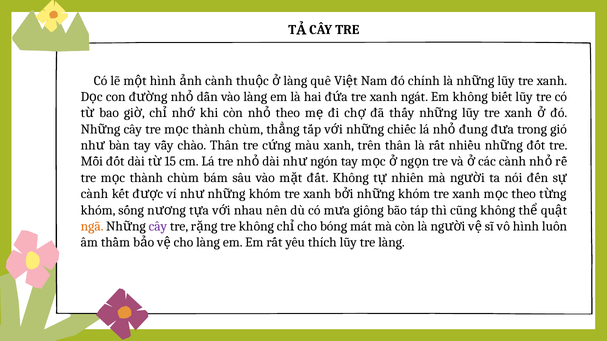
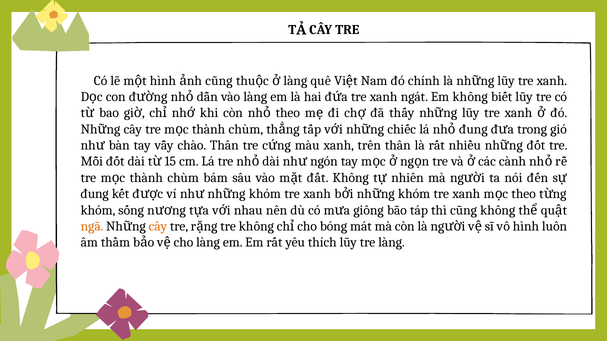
cành: cành -> cũng (219, 81)
cành: cành -> đung (95, 194)
cây colour: purple -> orange (158, 227)
